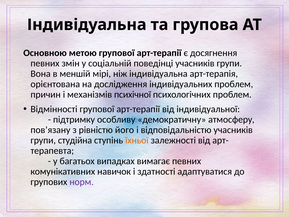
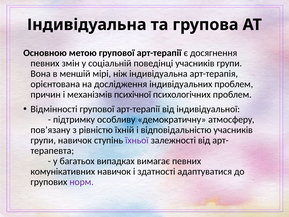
його: його -> їхній (125, 130)
групи студійна: студійна -> навичок (75, 140)
їхньої colour: orange -> purple (137, 140)
